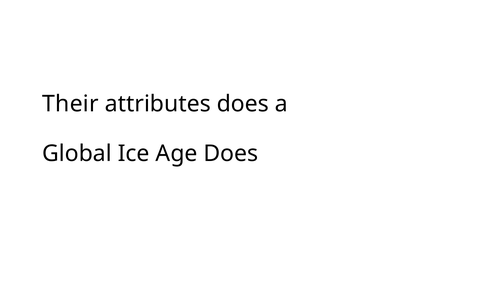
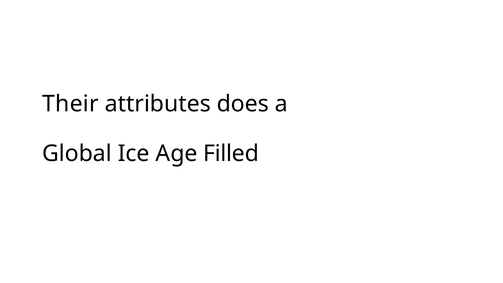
Age Does: Does -> Filled (231, 154)
